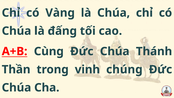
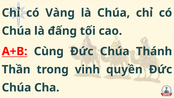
chúng: chúng -> quyền (124, 69)
